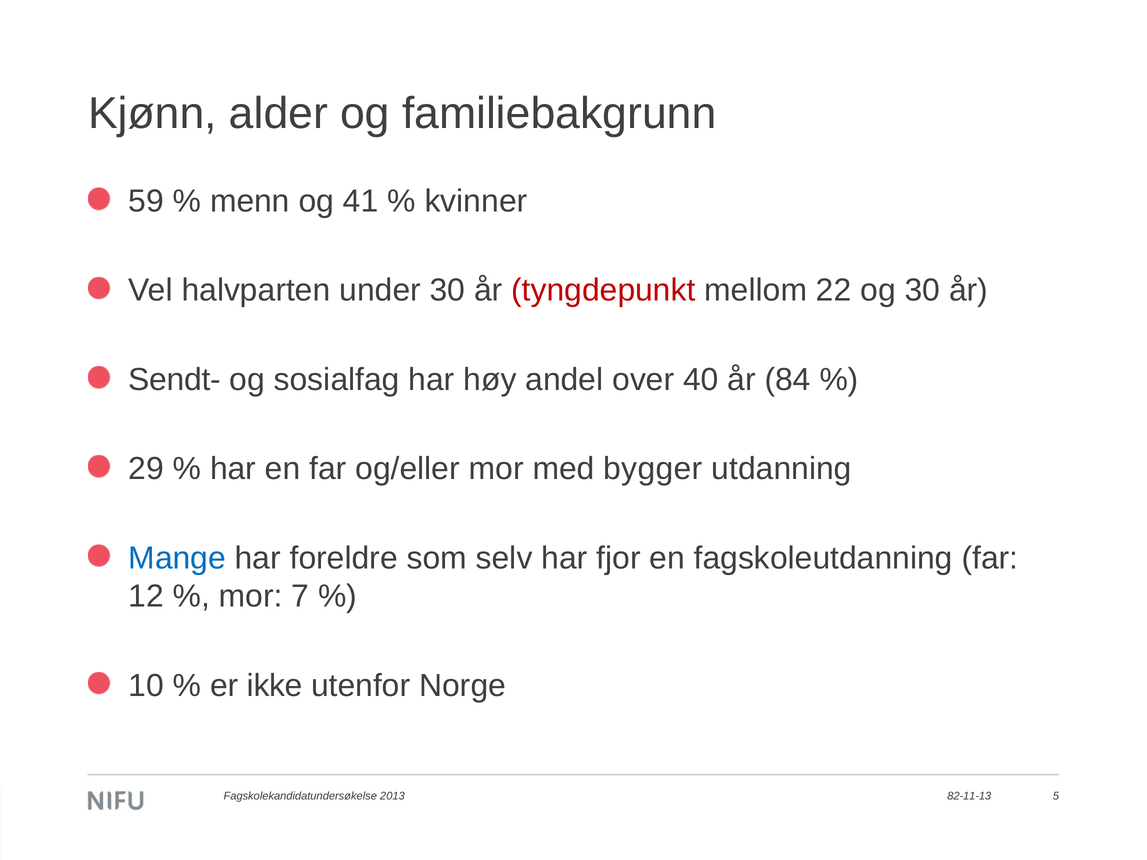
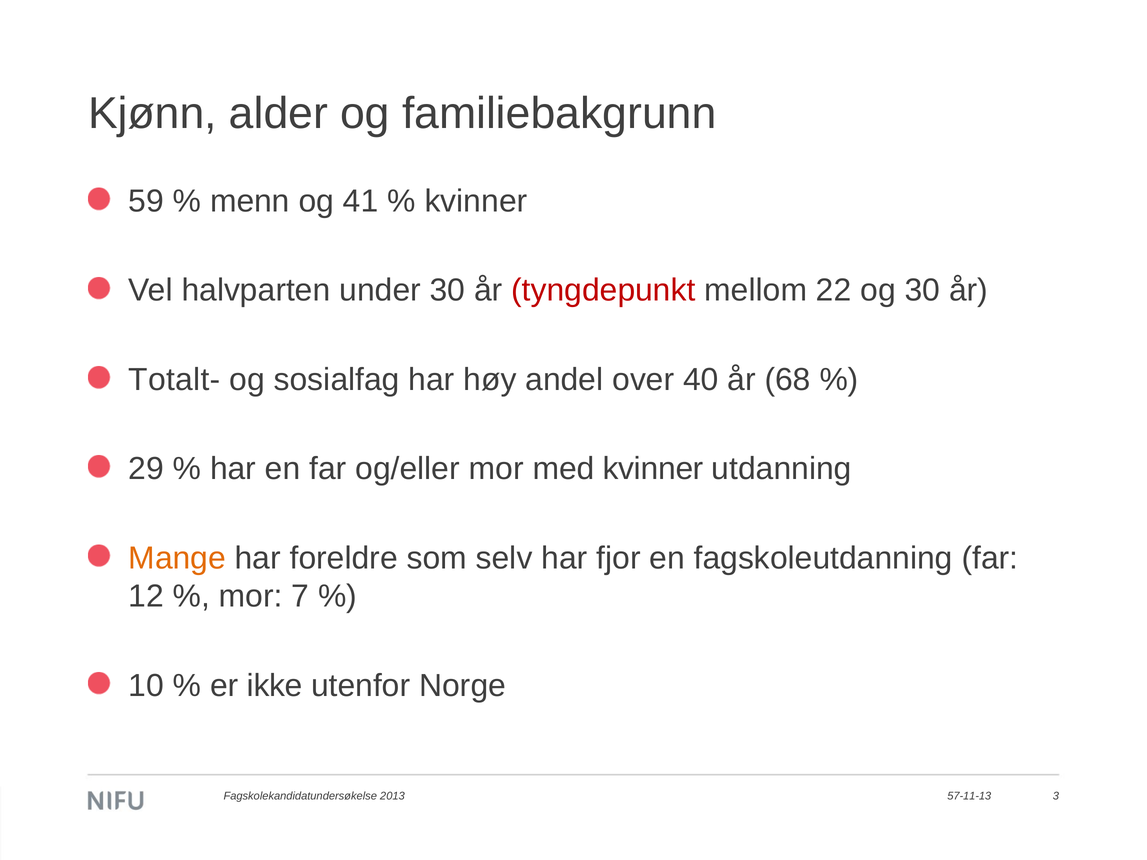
Sendt-: Sendt- -> Totalt- (174, 380)
84: 84 -> 68 (788, 380)
med bygger: bygger -> kvinner (653, 469)
Mange colour: blue -> orange (177, 558)
82-11-13: 82-11-13 -> 57-11-13 (969, 796)
5: 5 -> 3 (1056, 796)
